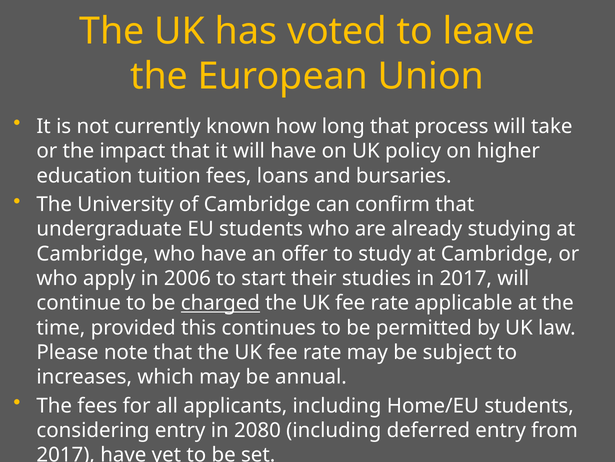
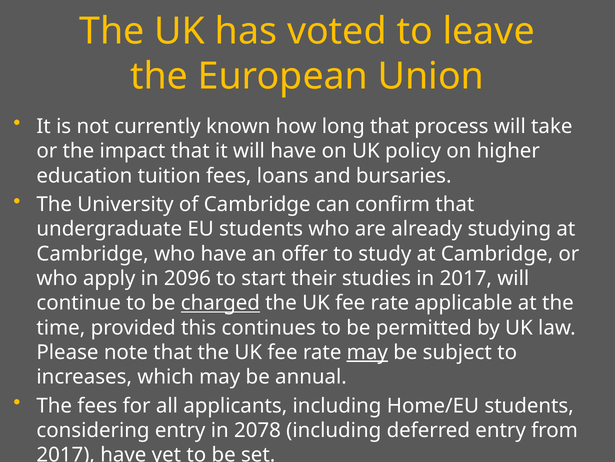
2006: 2006 -> 2096 (187, 278)
may underline: none -> present (367, 352)
2080: 2080 -> 2078 (257, 430)
